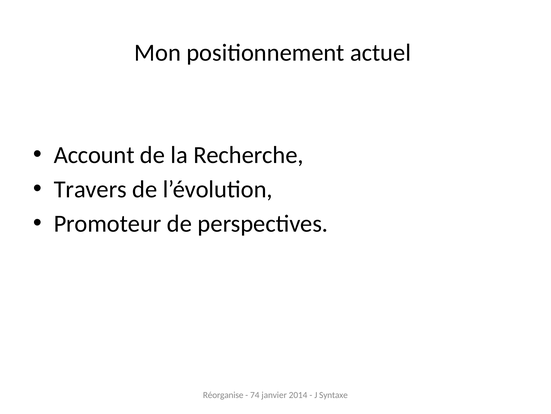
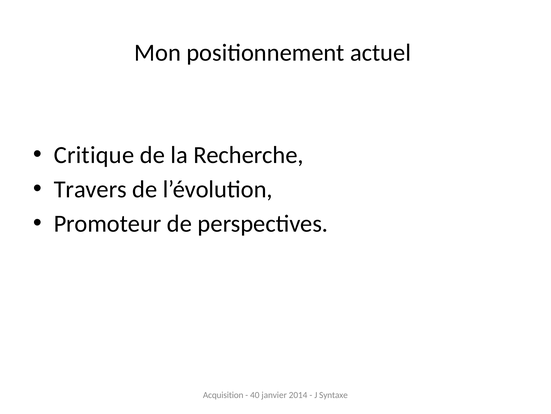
Account: Account -> Critique (94, 155)
Réorganise: Réorganise -> Acquisition (223, 395)
74: 74 -> 40 (255, 395)
